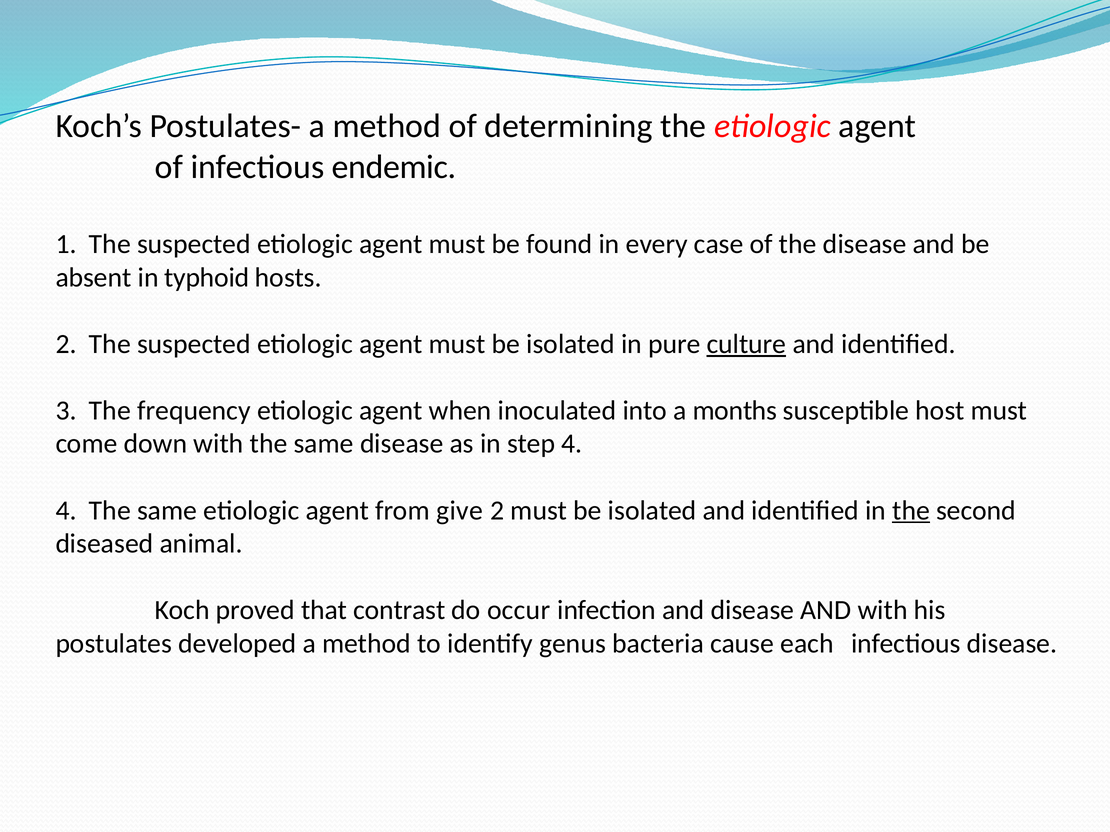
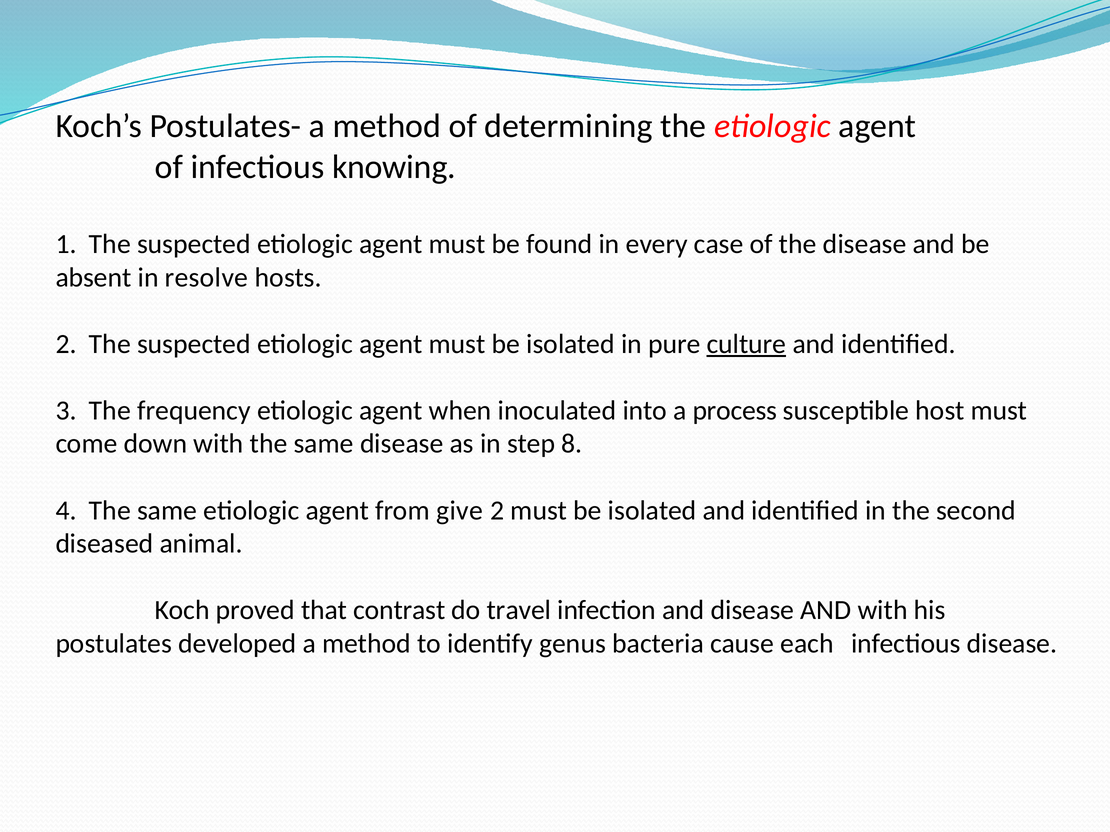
endemic: endemic -> knowing (394, 167)
typhoid: typhoid -> resolve (206, 278)
months: months -> process (735, 411)
step 4: 4 -> 8 (572, 444)
the underline: present -> none (911, 511)
occur: occur -> travel (519, 611)
